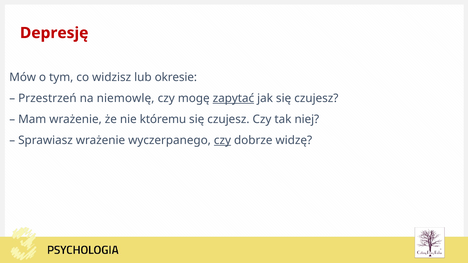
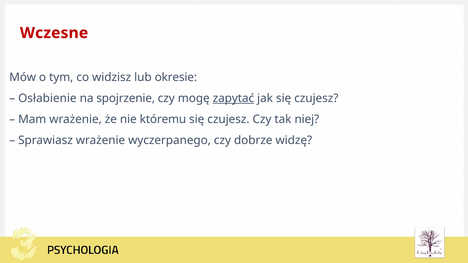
Depresję: Depresję -> Wczesne (54, 33)
Przestrzeń: Przestrzeń -> Osłabienie (47, 98)
niemowlę: niemowlę -> spojrzenie (126, 98)
czy underline: present -> none (222, 140)
